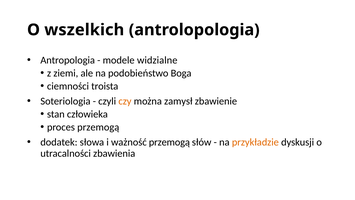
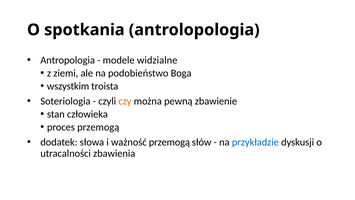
wszelkich: wszelkich -> spotkania (84, 30)
ciemności: ciemności -> wszystkim (68, 86)
zamysł: zamysł -> pewną (178, 101)
przykładzie colour: orange -> blue (255, 142)
